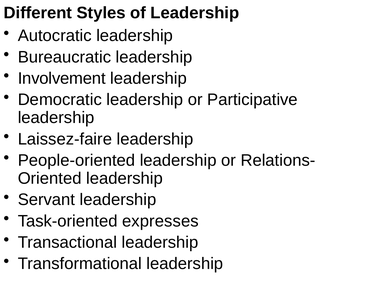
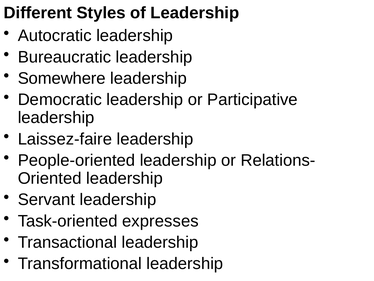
Involvement: Involvement -> Somewhere (62, 78)
